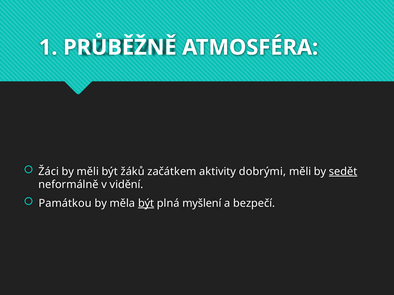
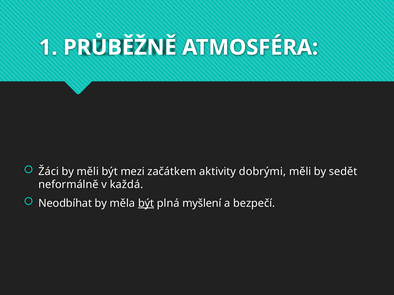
žáků: žáků -> mezi (133, 172)
sedět underline: present -> none (343, 172)
vidění: vidění -> každá (127, 185)
Památkou: Památkou -> Neodbíhat (65, 204)
